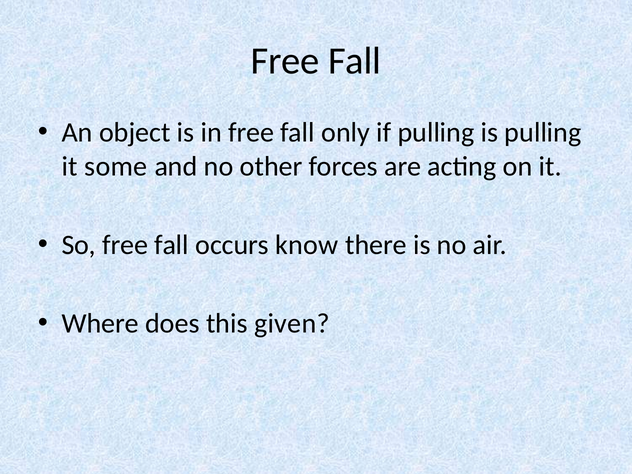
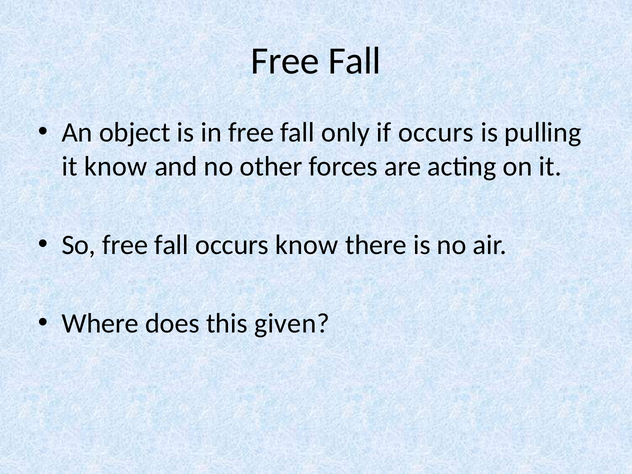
if pulling: pulling -> occurs (436, 133)
it some: some -> know (116, 166)
